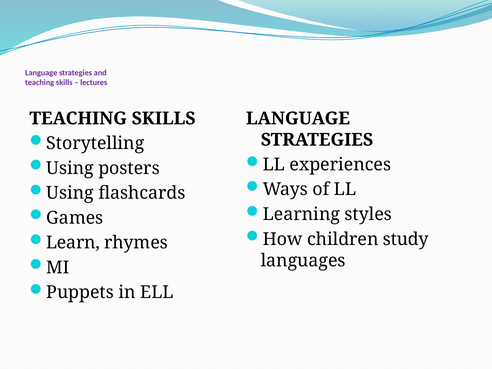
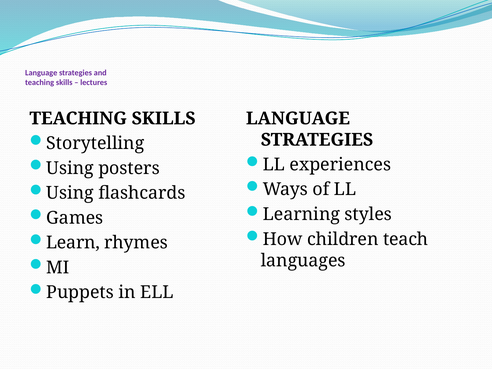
study: study -> teach (406, 239)
